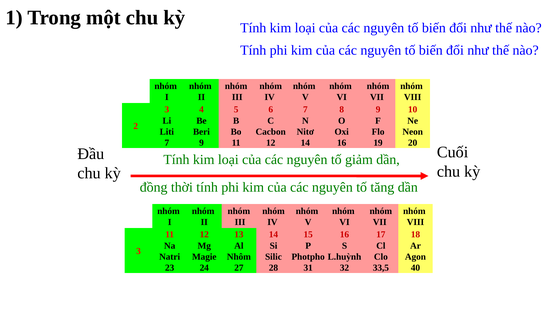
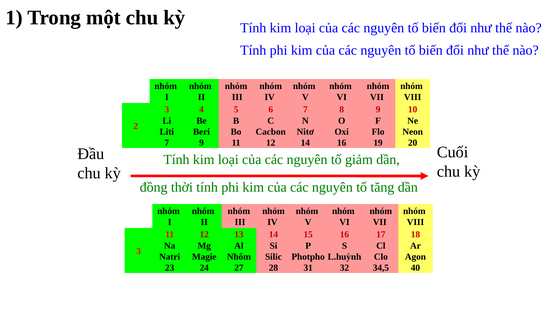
33,5: 33,5 -> 34,5 (381, 268)
